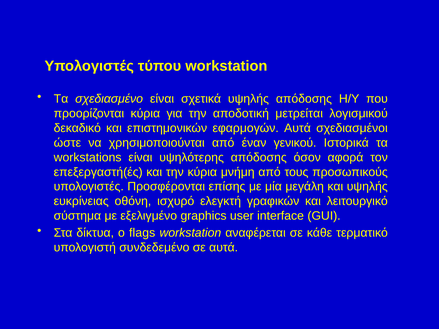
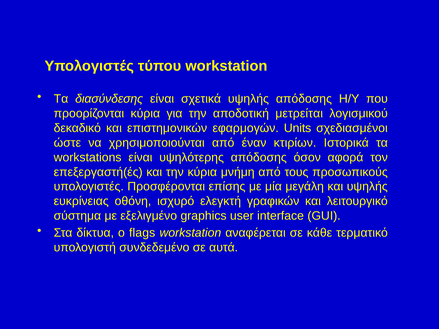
σχεδιασμένο: σχεδιασμένο -> διασύνδεσης (109, 99)
εφαρμογών Αυτά: Αυτά -> Units (298, 128)
γενικού: γενικού -> κτιρίων (295, 143)
